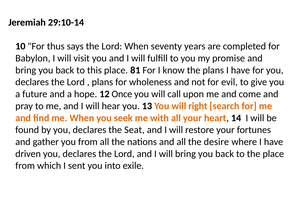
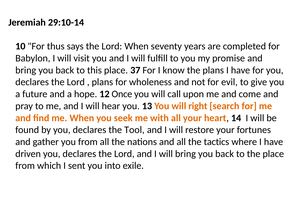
81: 81 -> 37 (135, 70)
Seat: Seat -> Tool (134, 130)
desire: desire -> tactics (216, 141)
